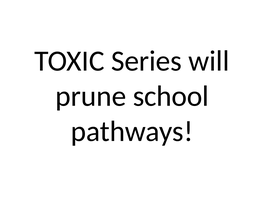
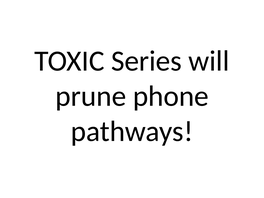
school: school -> phone (171, 96)
